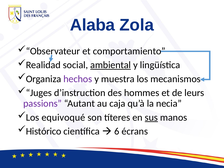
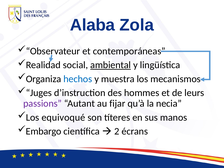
comportamiento: comportamiento -> contemporáneas (129, 51)
hechos colour: purple -> blue (78, 79)
caja: caja -> fijar (117, 104)
sus underline: present -> none (151, 117)
Histórico: Histórico -> Embargo (44, 131)
6: 6 -> 2 (117, 131)
